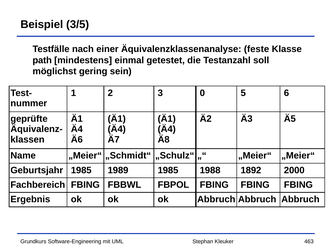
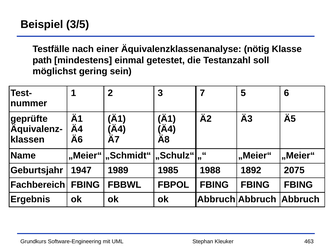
feste: feste -> nötig (257, 49)
0: 0 -> 7 (202, 93)
Geburtsjahr 1985: 1985 -> 1947 (81, 170)
2000: 2000 -> 2075 (294, 170)
